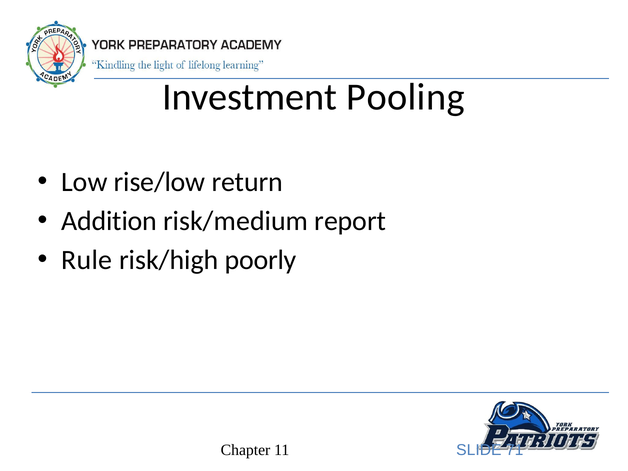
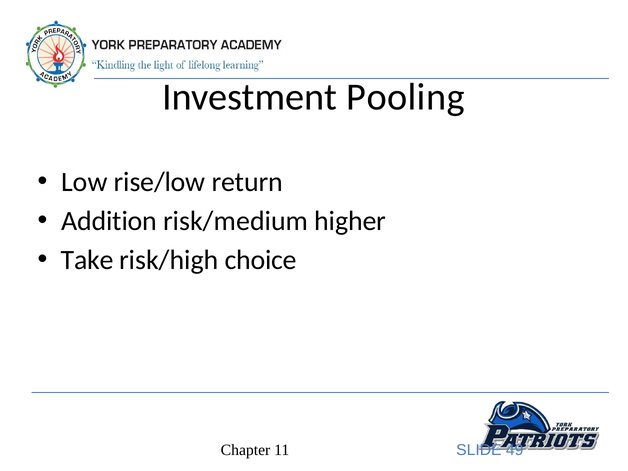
report: report -> higher (350, 221)
Rule: Rule -> Take (87, 260)
poorly: poorly -> choice (261, 260)
71: 71 -> 49 (515, 450)
